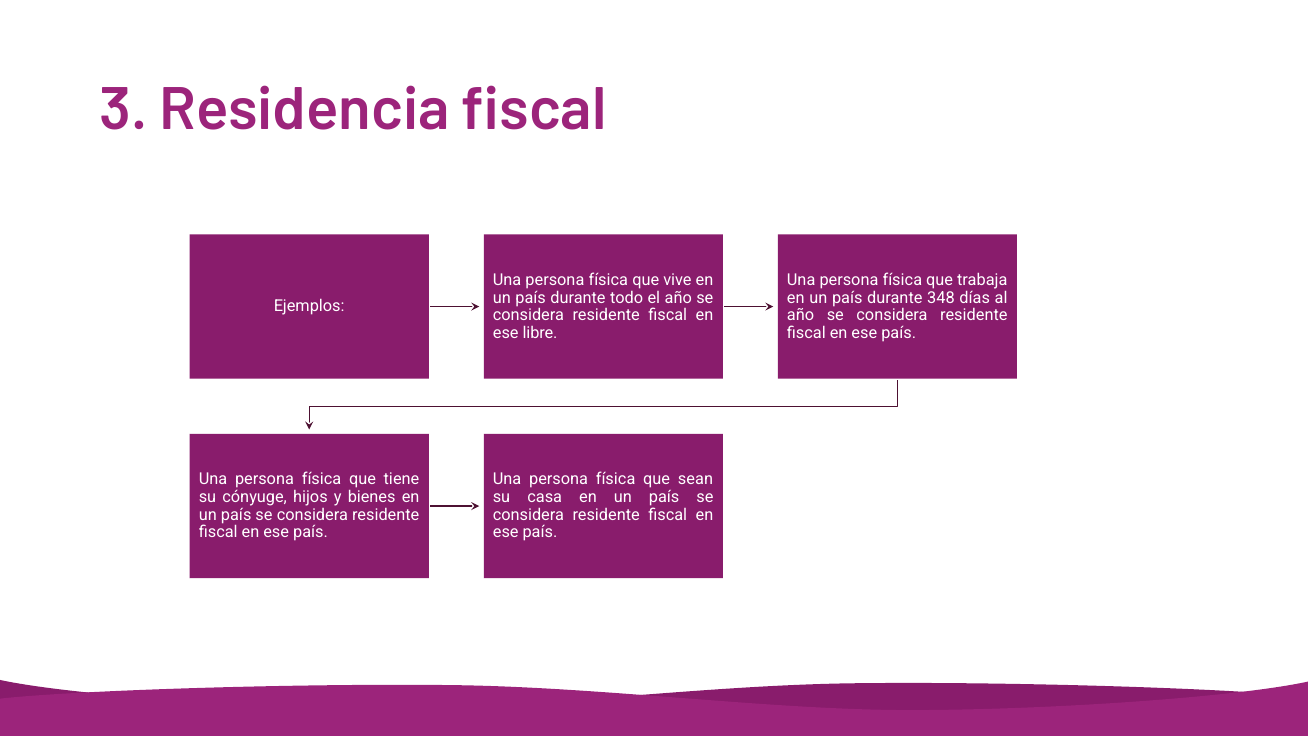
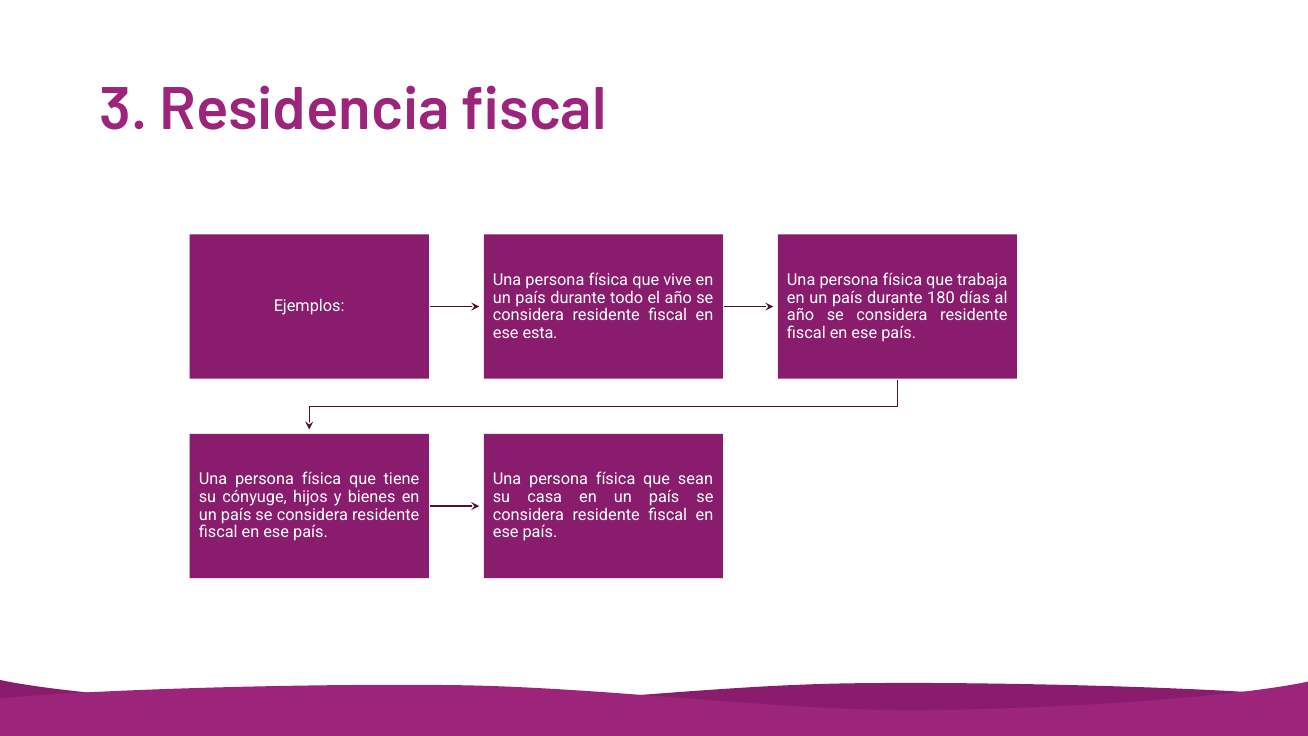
348: 348 -> 180 (941, 298)
libre: libre -> esta (540, 333)
